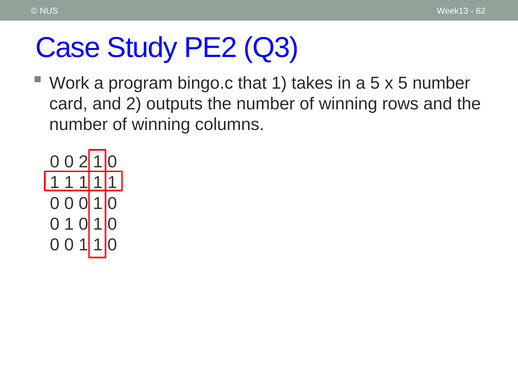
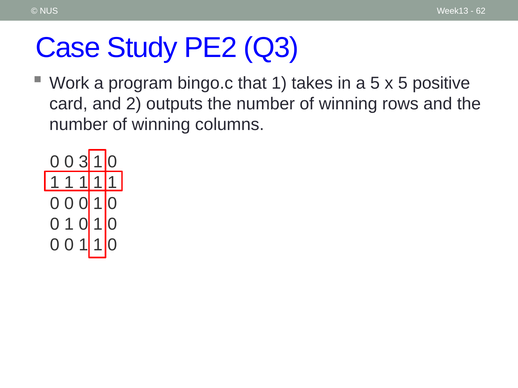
5 number: number -> positive (441, 83)
0 2: 2 -> 3 (83, 162)
